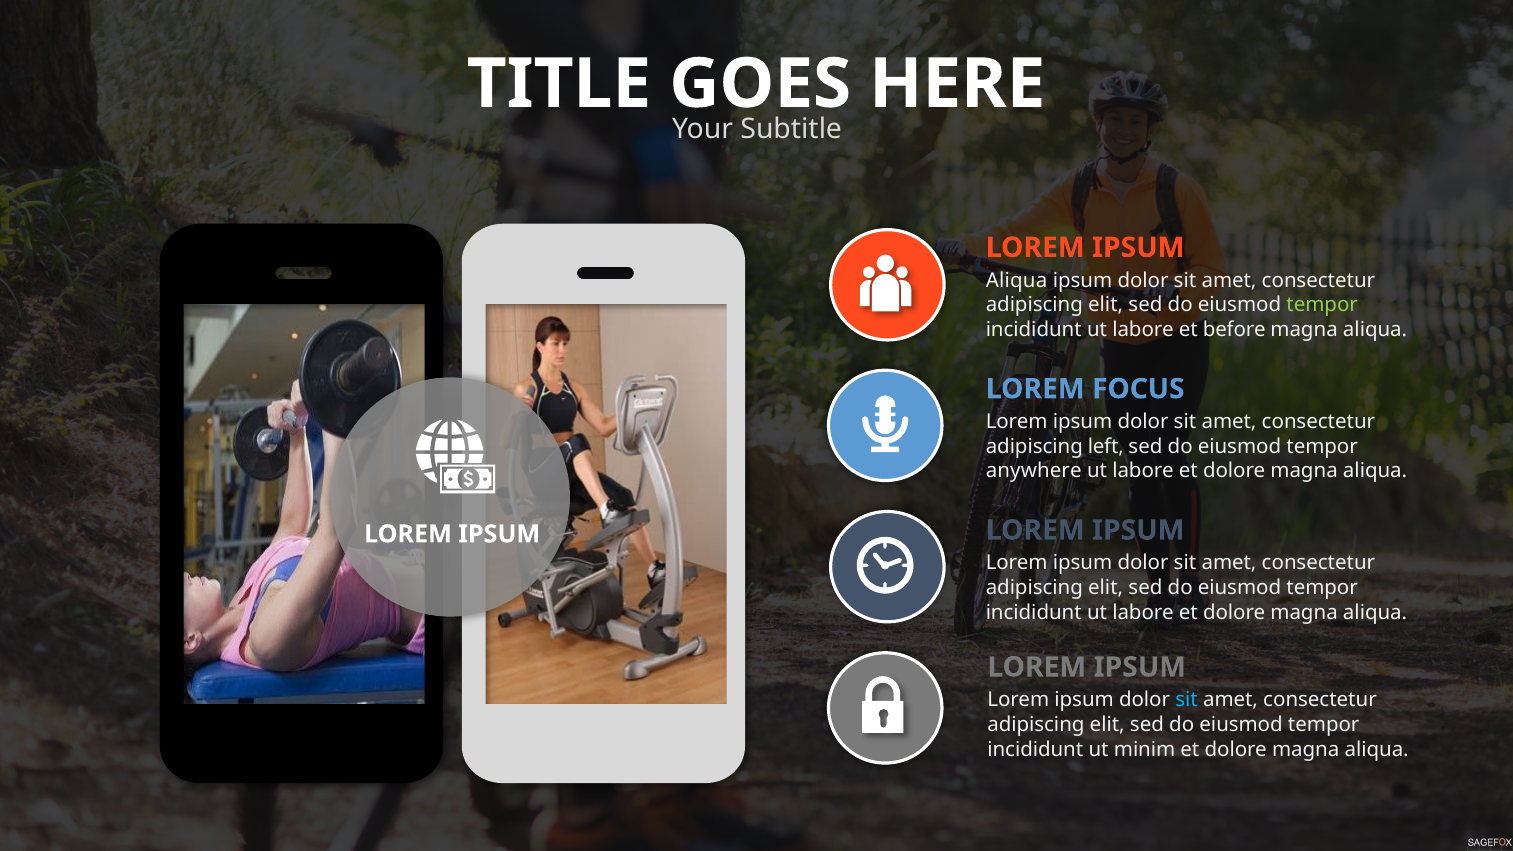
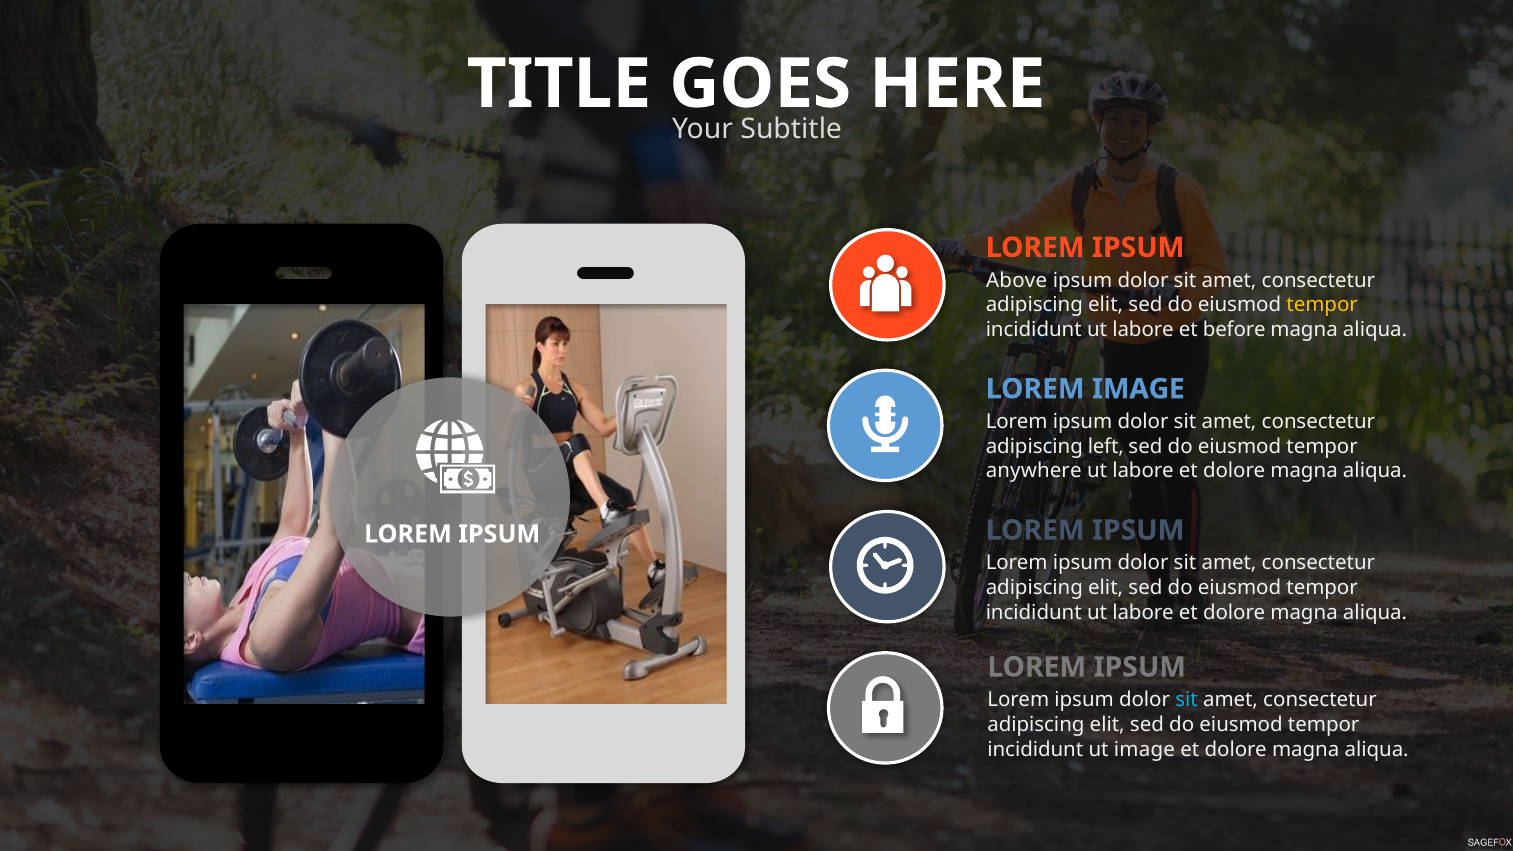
Aliqua: Aliqua -> Above (1017, 280)
tempor colour: light green -> yellow (1322, 305)
LOREM FOCUS: FOCUS -> IMAGE (1138, 389)
ut minim: minim -> image (1144, 749)
